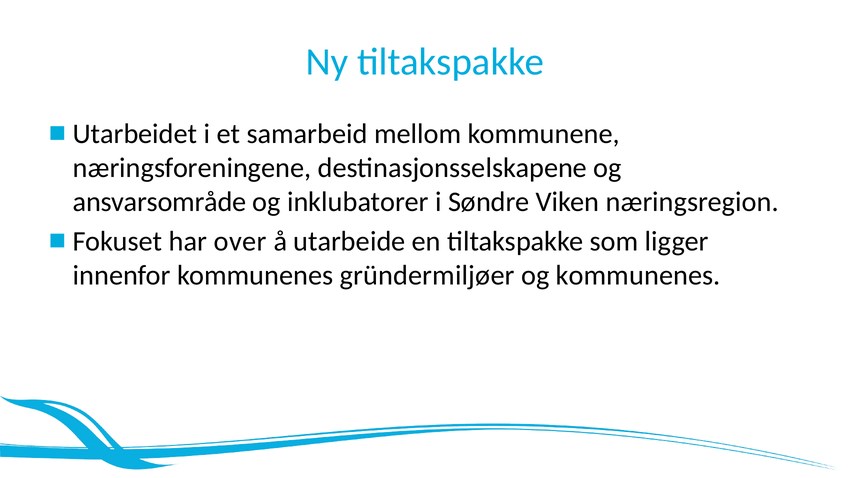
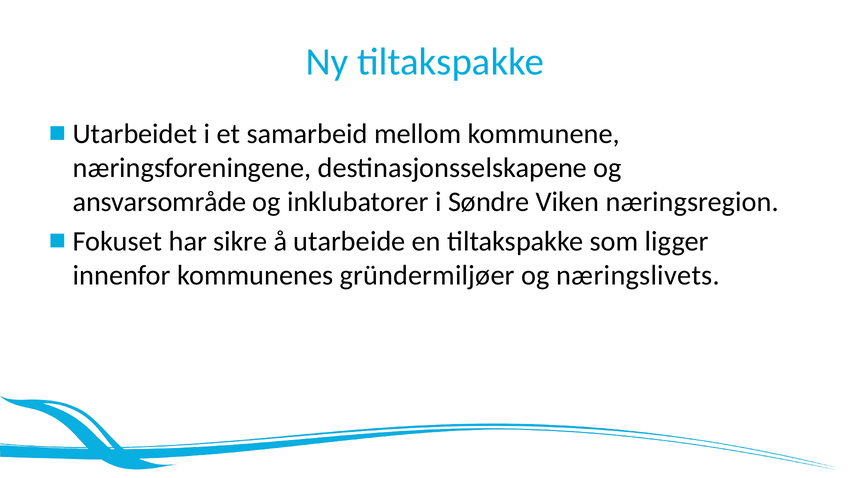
over: over -> sikre (240, 241)
og kommunenes: kommunenes -> næringslivets (638, 275)
